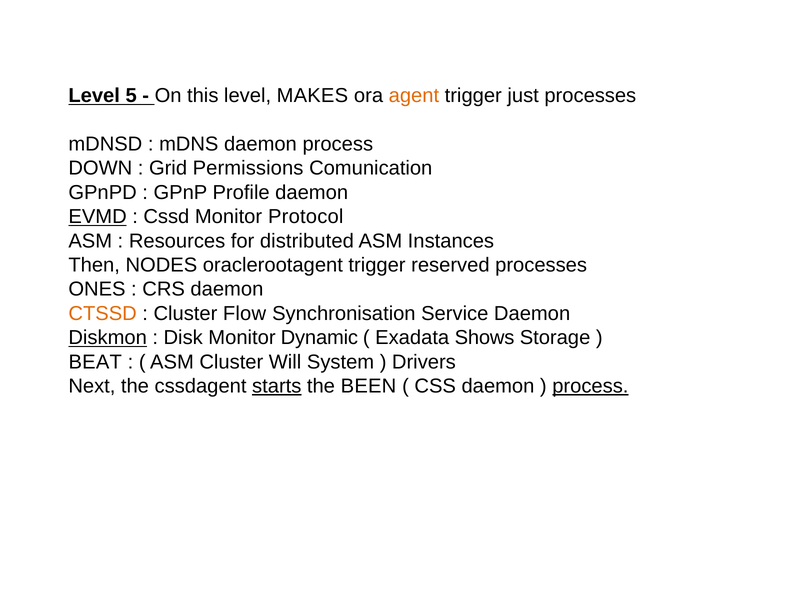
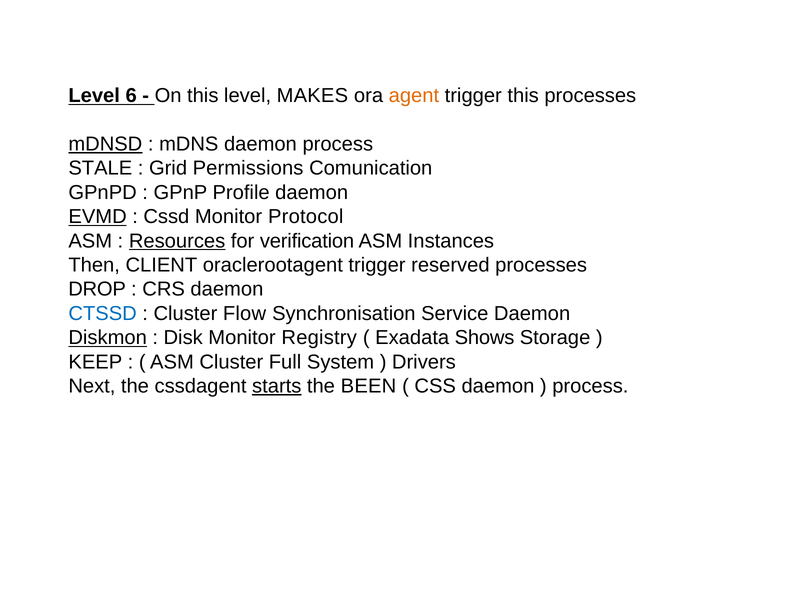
5: 5 -> 6 (131, 96)
trigger just: just -> this (523, 96)
mDNSD underline: none -> present (105, 144)
DOWN: DOWN -> STALE (100, 168)
Resources underline: none -> present (177, 241)
distributed: distributed -> verification (307, 241)
NODES: NODES -> CLIENT (161, 265)
ONES: ONES -> DROP (97, 289)
CTSSD colour: orange -> blue (103, 314)
Dynamic: Dynamic -> Registry (319, 338)
BEAT: BEAT -> KEEP (95, 362)
Will: Will -> Full (285, 362)
process underline: present -> none (590, 386)
